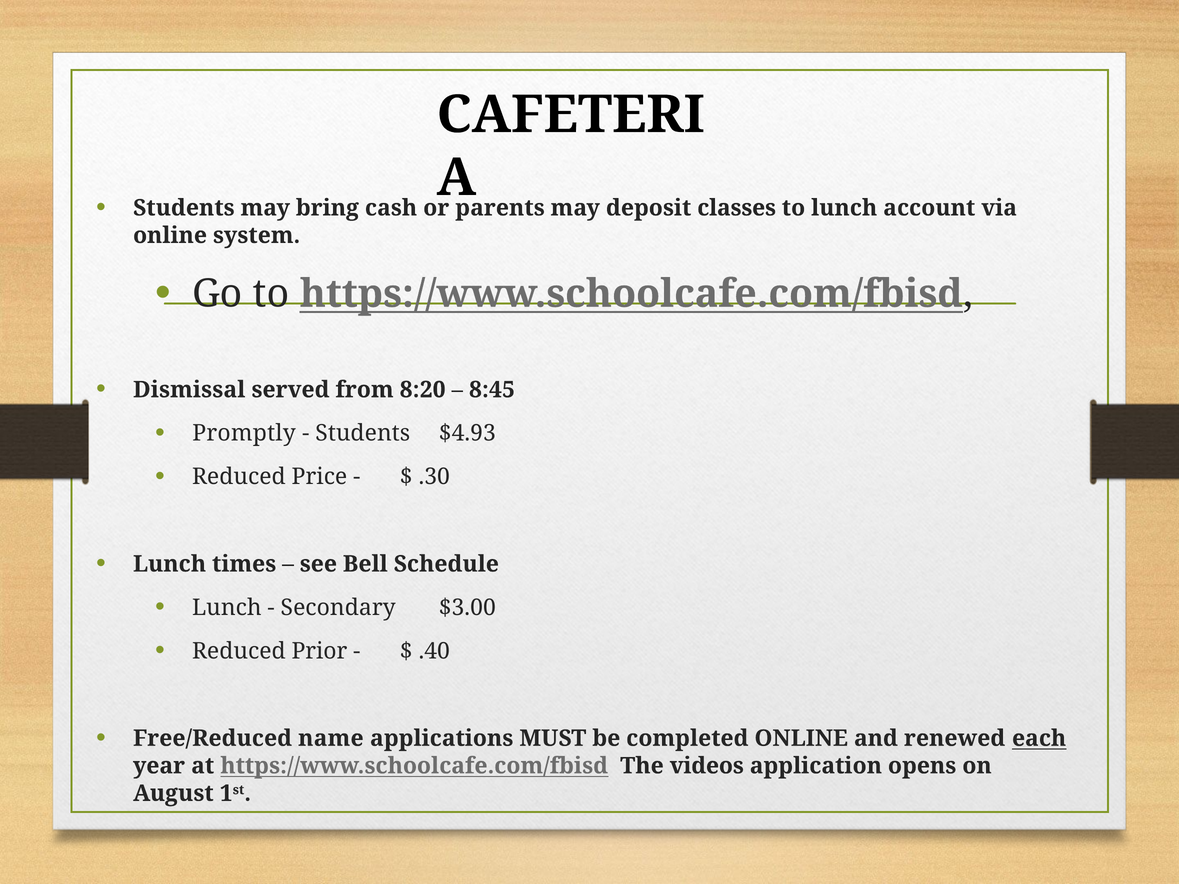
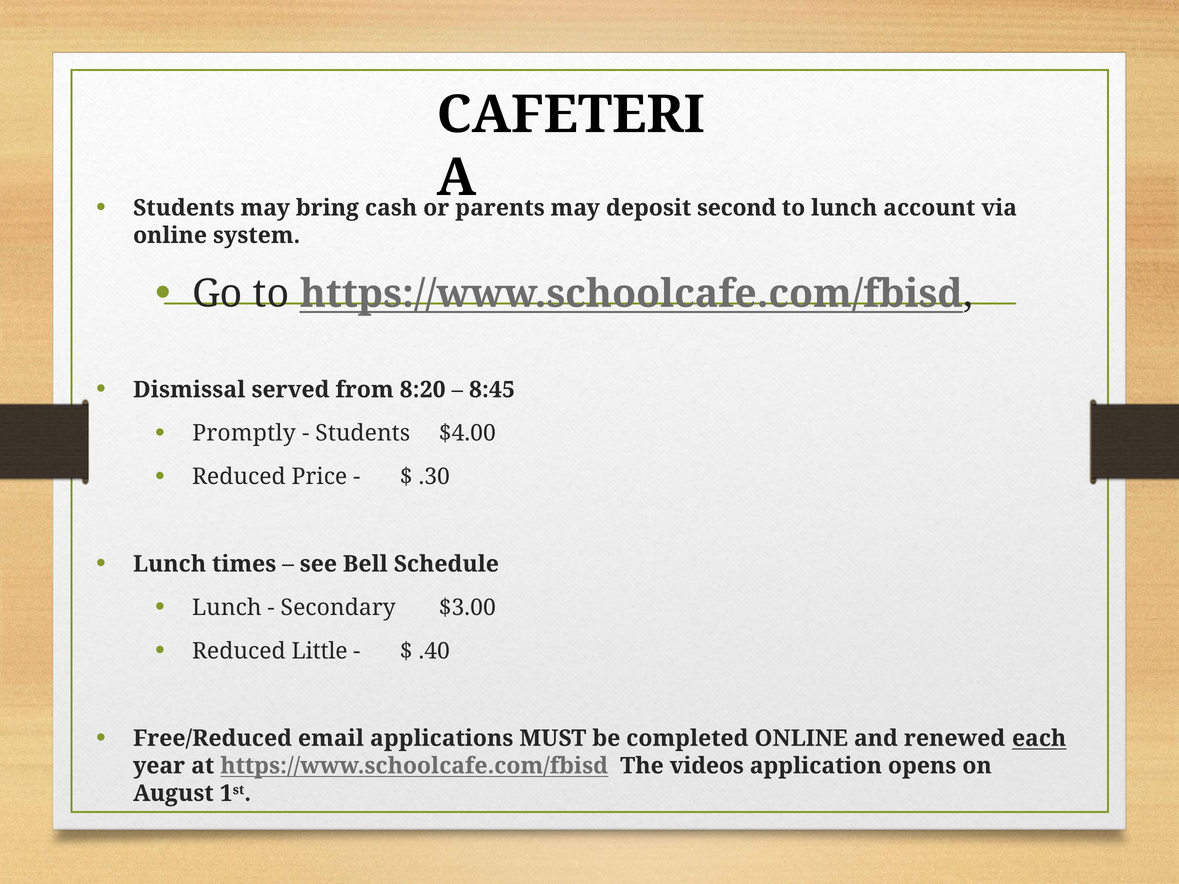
classes: classes -> second (737, 208)
$4.93: $4.93 -> $4.00 (467, 433)
Prior: Prior -> Little (320, 651)
name: name -> email (331, 738)
